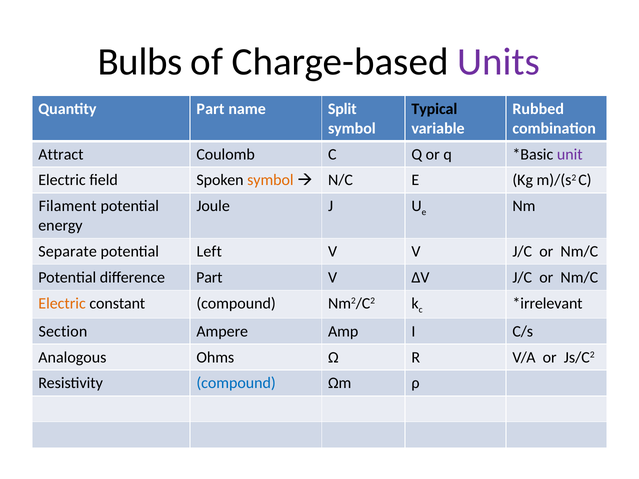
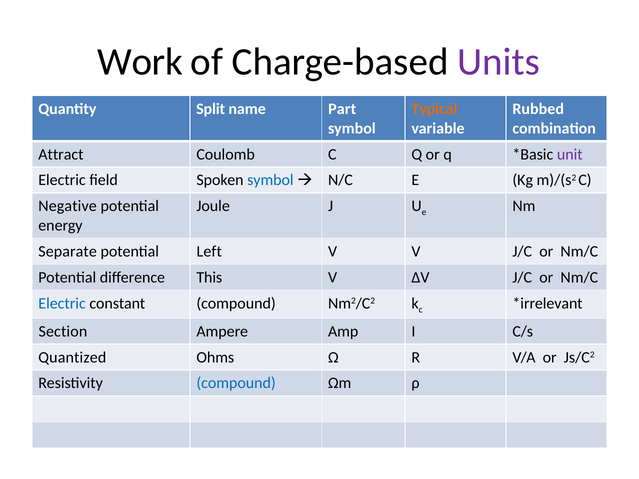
Bulbs: Bulbs -> Work (140, 62)
Quantity Part: Part -> Split (211, 109)
Split: Split -> Part (342, 109)
Typical colour: black -> orange (434, 109)
symbol colour: orange -> blue (270, 180)
Filament: Filament -> Negative (68, 206)
difference Part: Part -> This (209, 278)
Electric colour: orange -> blue (62, 303)
Analogous: Analogous -> Quantized (72, 357)
